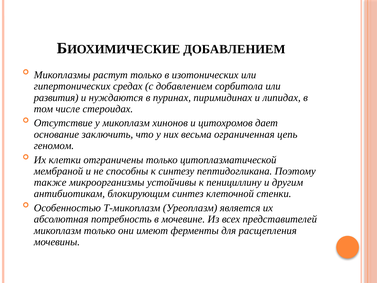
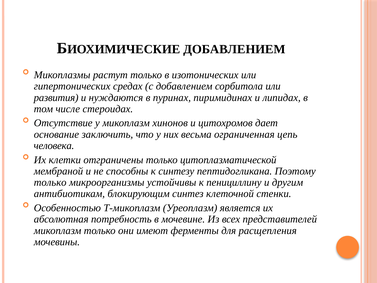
геномом: геномом -> человека (54, 146)
также: также -> только (50, 182)
